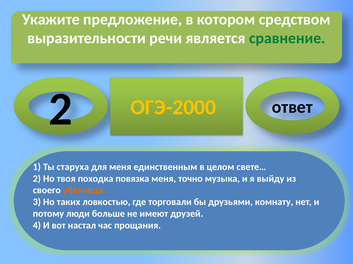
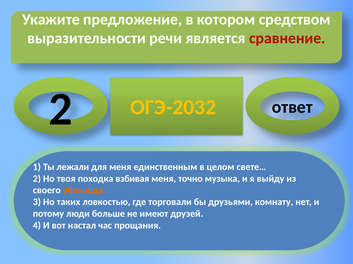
сравнение colour: green -> red (287, 38)
ОГЭ-2000: ОГЭ-2000 -> ОГЭ-2032 (173, 108)
старуха: старуха -> лежали (73, 167)
повязка: повязка -> взбивая (132, 179)
